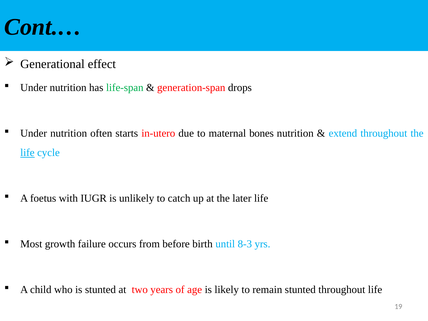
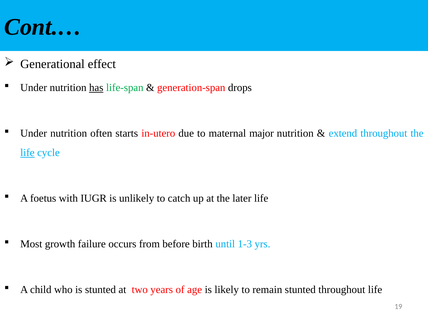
has underline: none -> present (96, 88)
bones: bones -> major (262, 133)
8-3: 8-3 -> 1-3 (245, 244)
